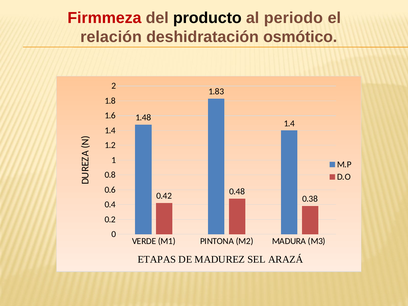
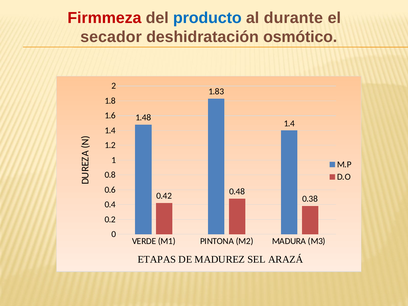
producto colour: black -> blue (207, 18)
periodo: periodo -> durante (293, 18)
relación: relación -> secador (111, 37)
